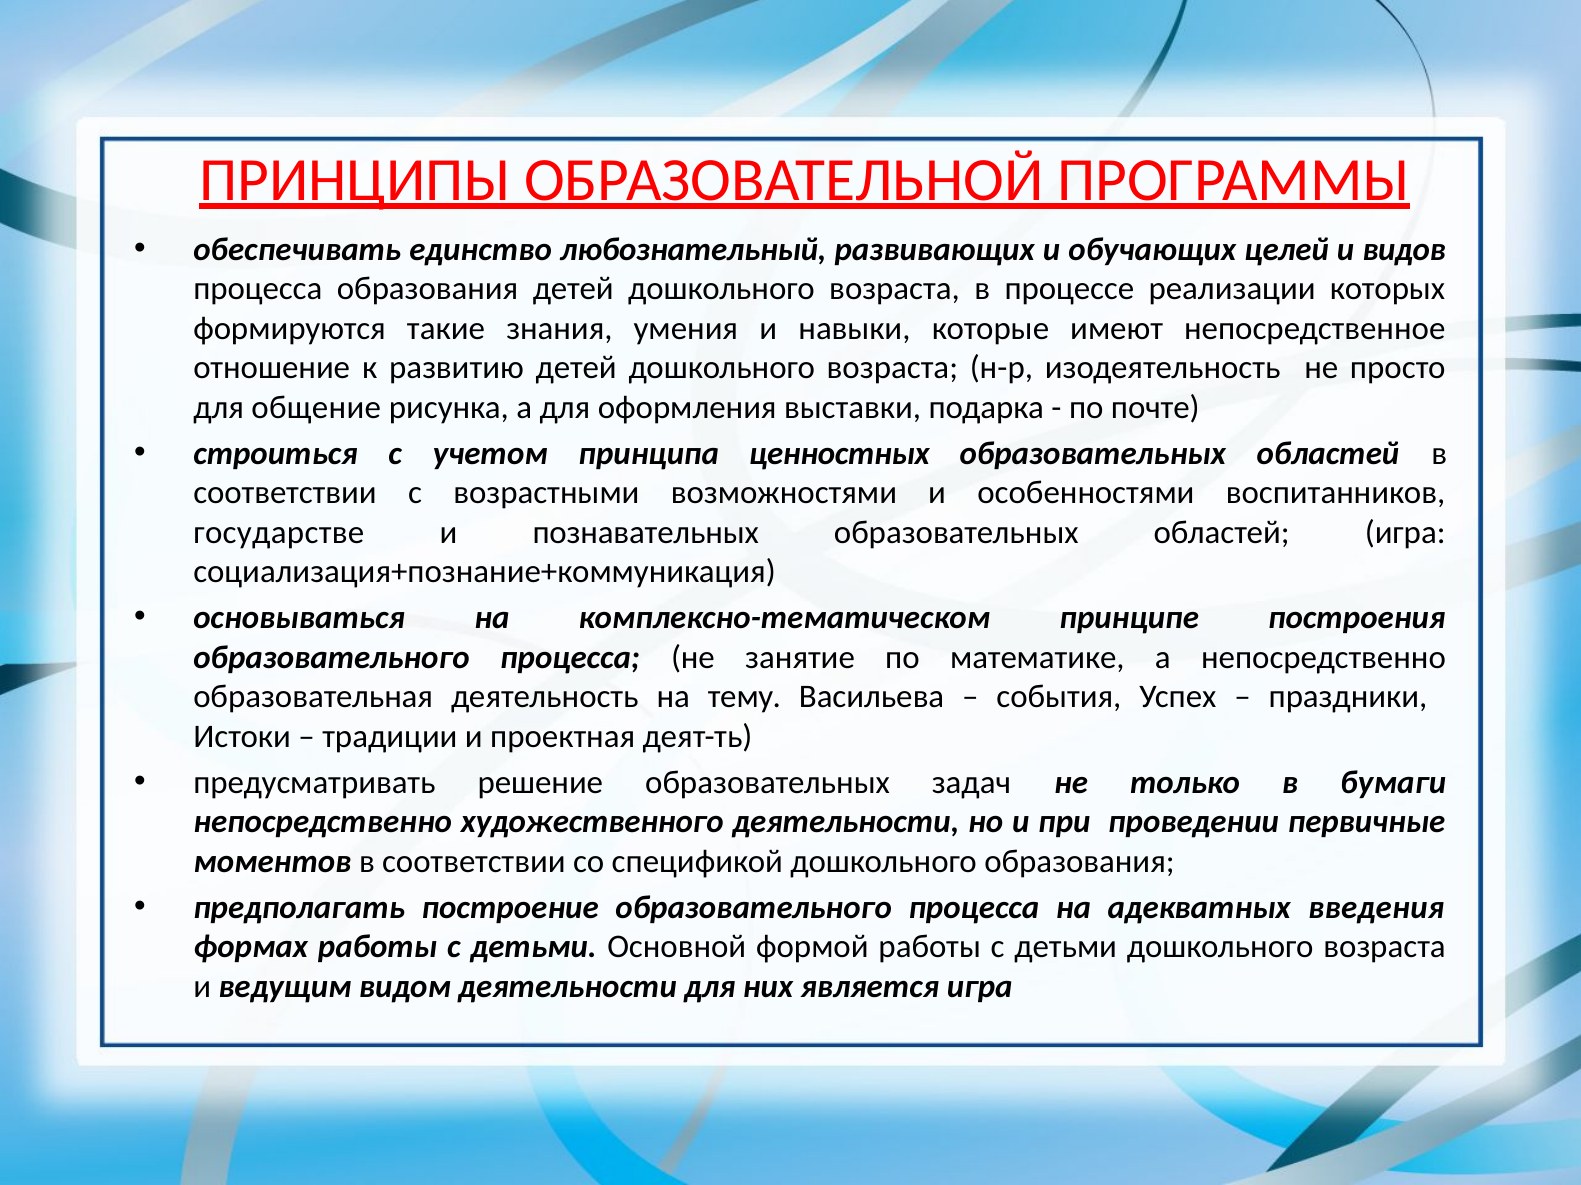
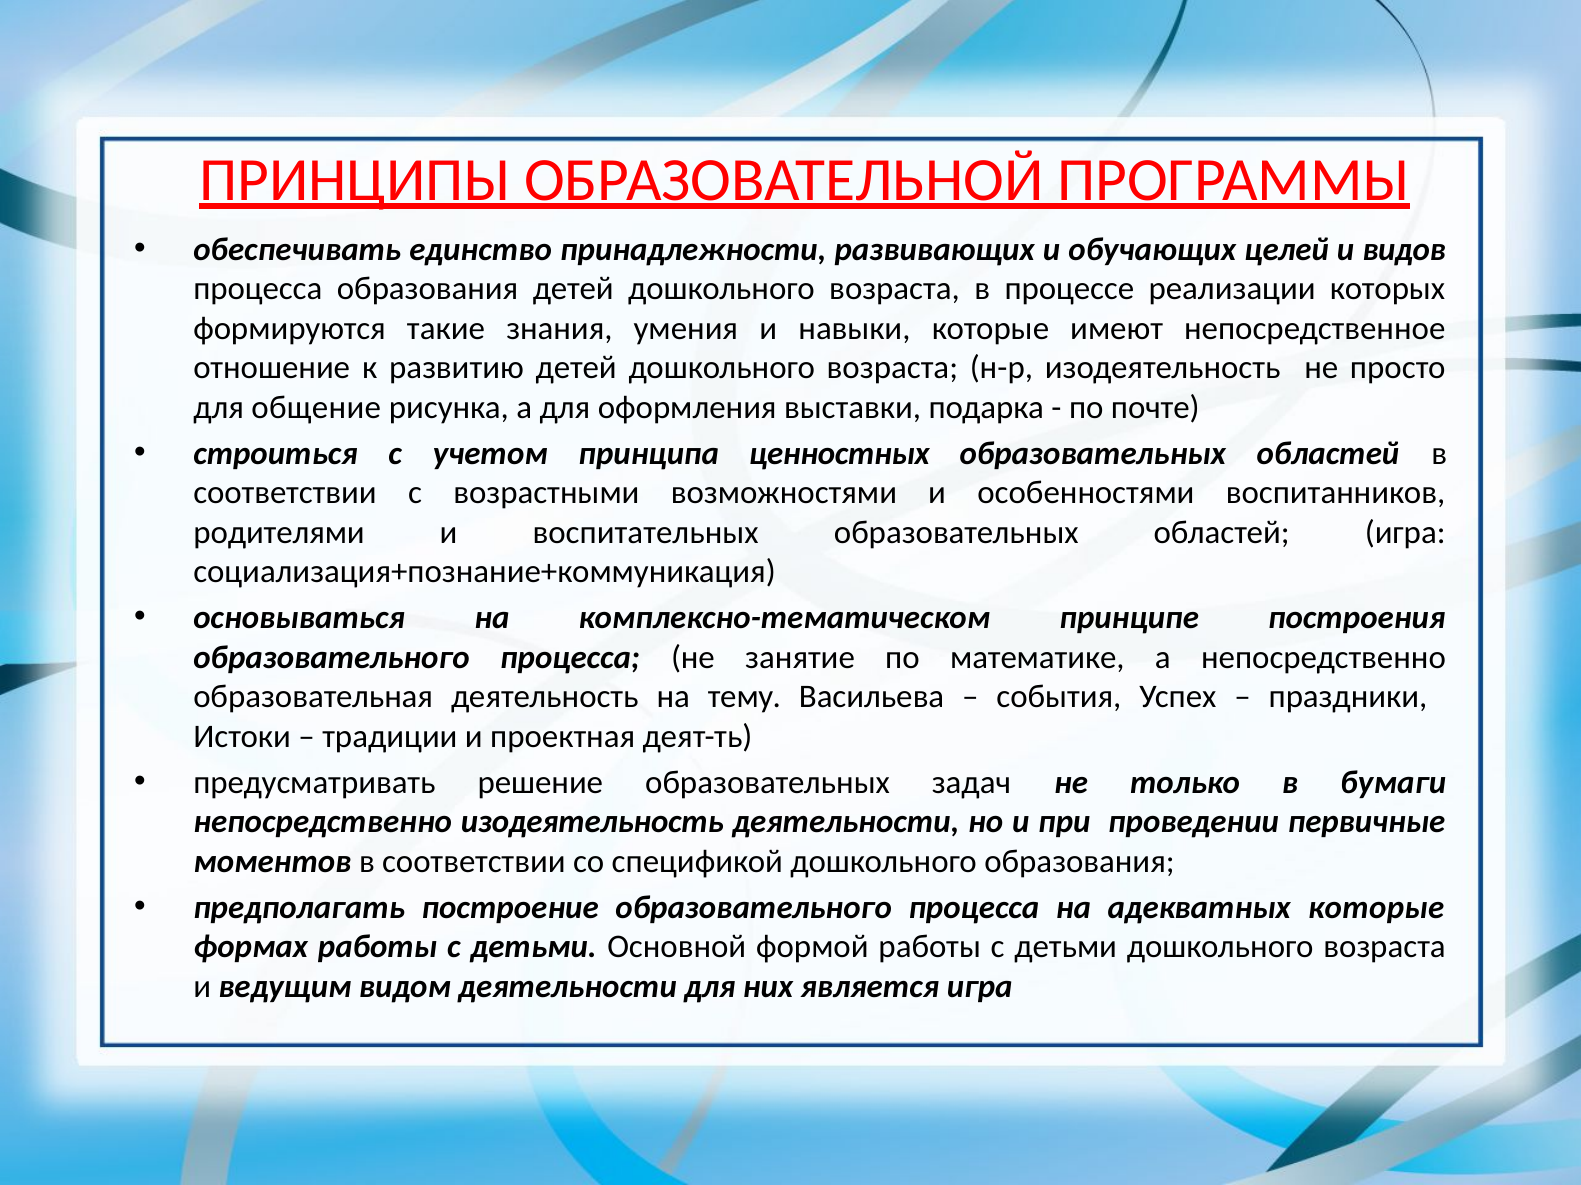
любознательный: любознательный -> принадлежности (693, 249)
государстве: государстве -> родителями (279, 533)
познавательных: познавательных -> воспитательных (646, 533)
непосредственно художественного: художественного -> изодеятельность (592, 822)
адекватных введения: введения -> которые (1376, 908)
